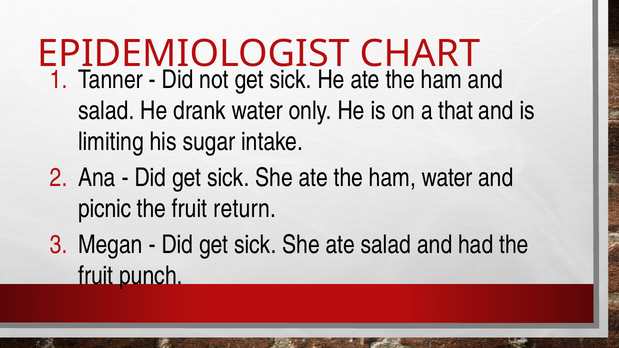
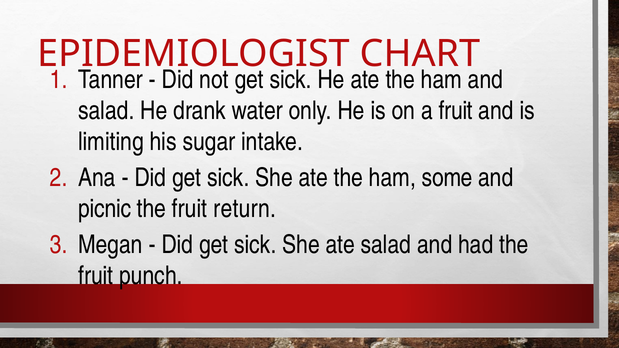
a that: that -> fruit (456, 111)
ham water: water -> some (447, 178)
